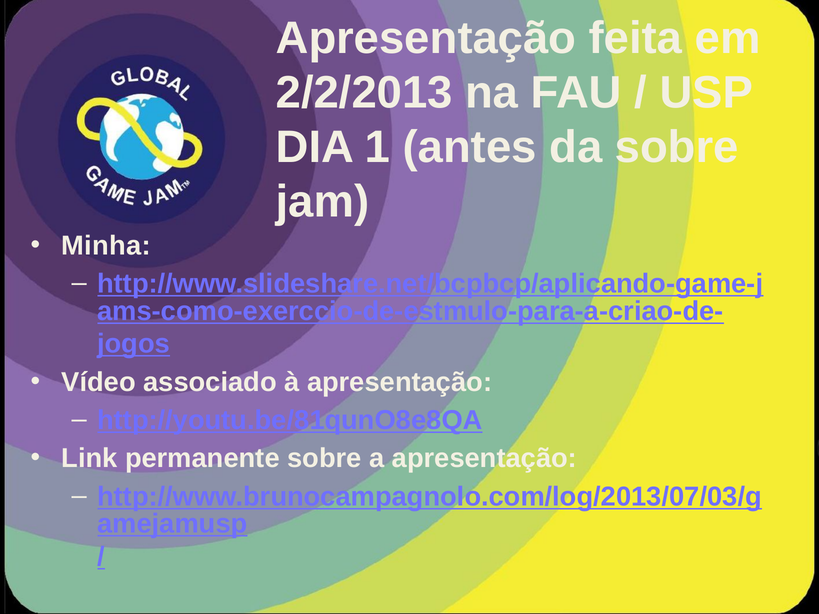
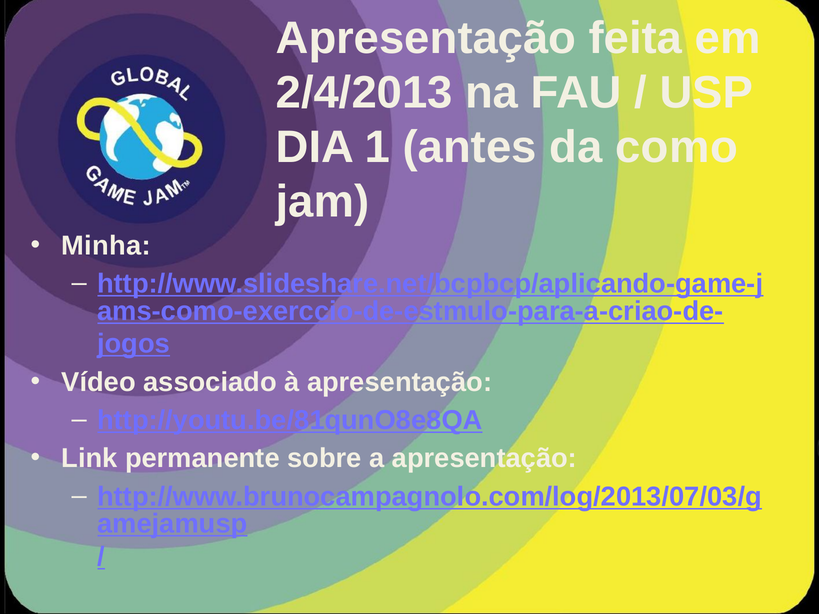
2/2/2013: 2/2/2013 -> 2/4/2013 (364, 93)
da sobre: sobre -> como (677, 147)
